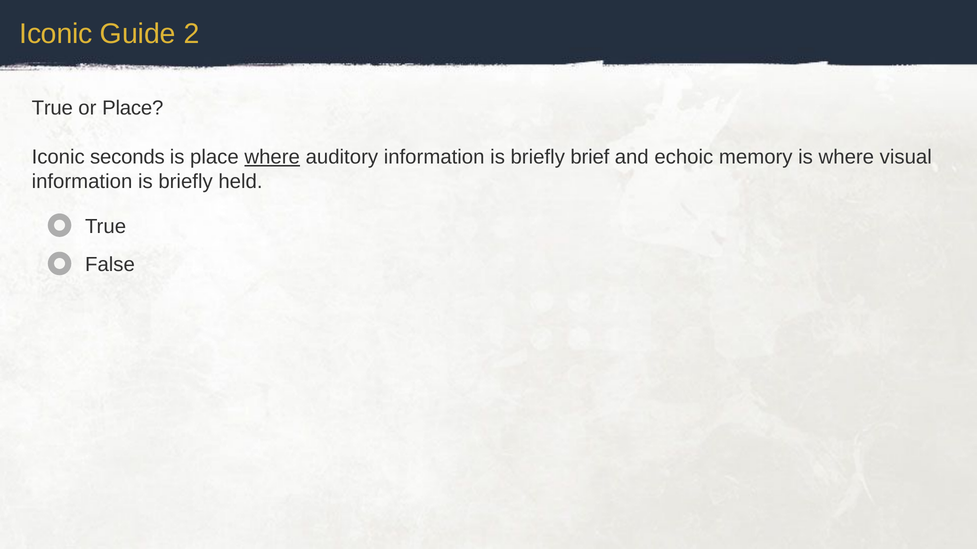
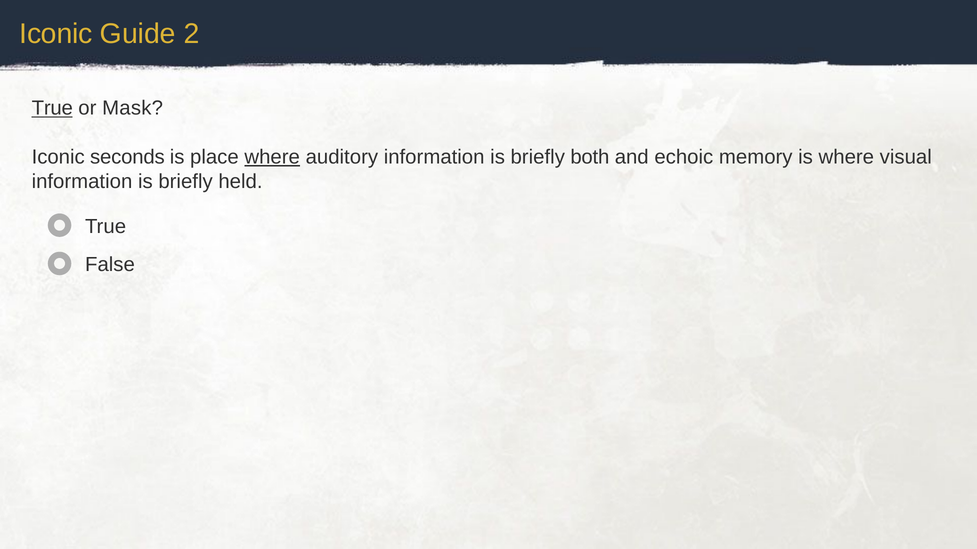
True underline: none -> present (52, 108)
or Place: Place -> Mask (133, 108)
brief: brief -> both (590, 157)
